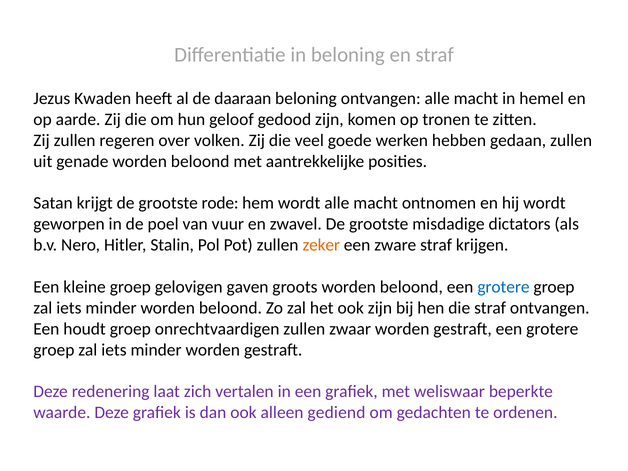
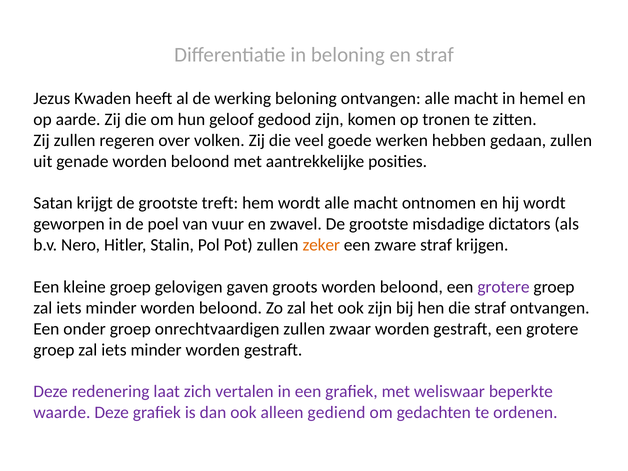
daaraan: daaraan -> werking (243, 99)
rode: rode -> treft (220, 203)
grotere colour: blue -> purple (503, 287)
houdt: houdt -> onder (85, 329)
